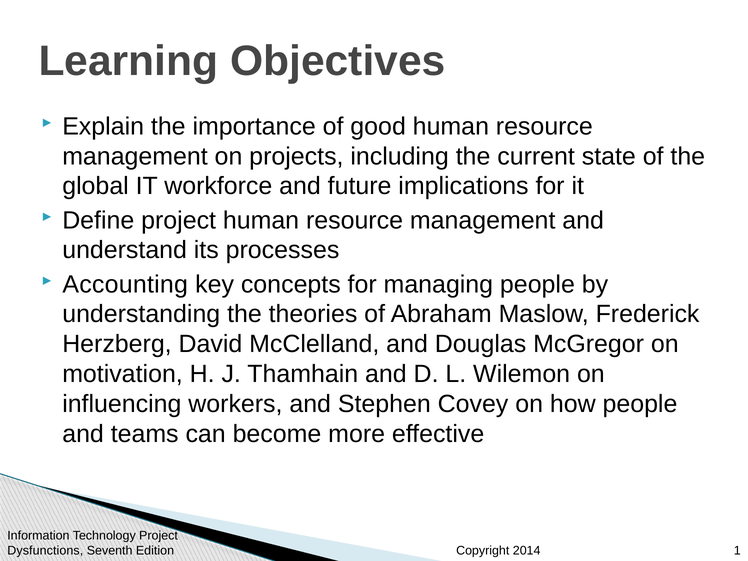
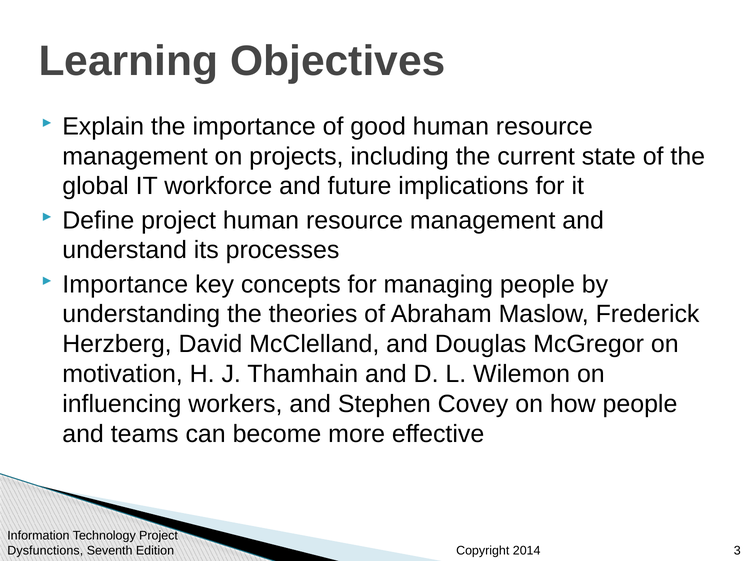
Accounting: Accounting -> Importance (125, 284)
1: 1 -> 3 (737, 551)
